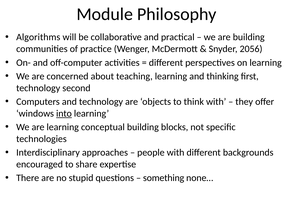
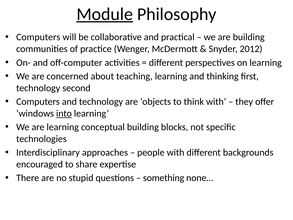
Module underline: none -> present (105, 14)
Algorithms: Algorithms -> Computers (38, 37)
2056: 2056 -> 2012 (251, 49)
